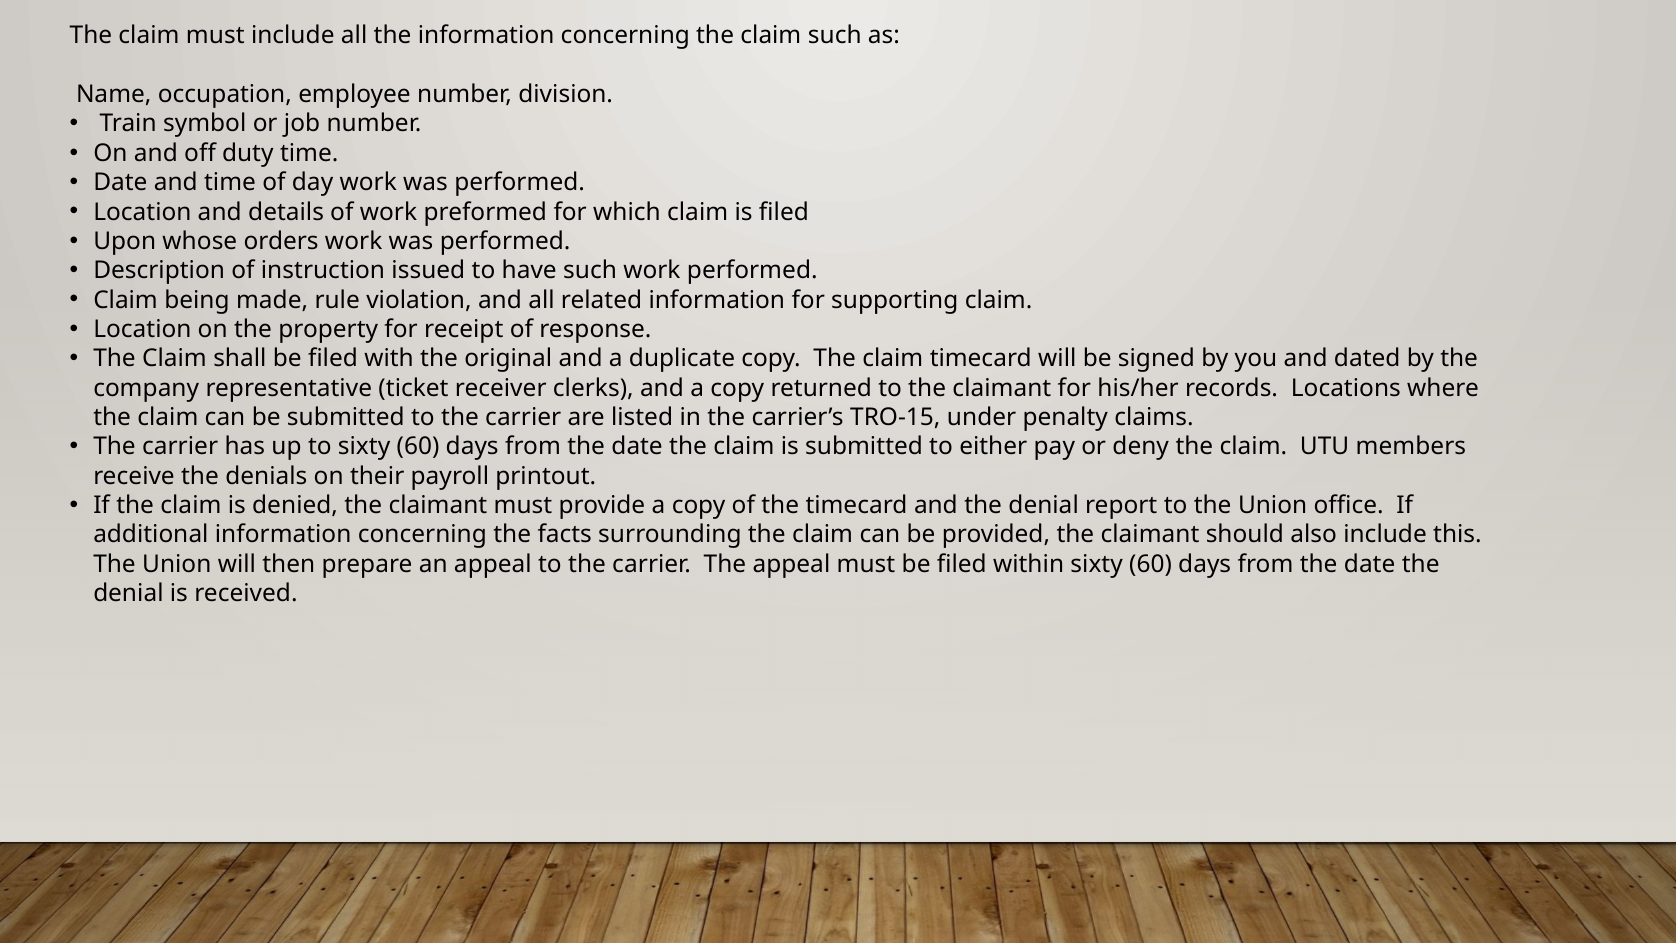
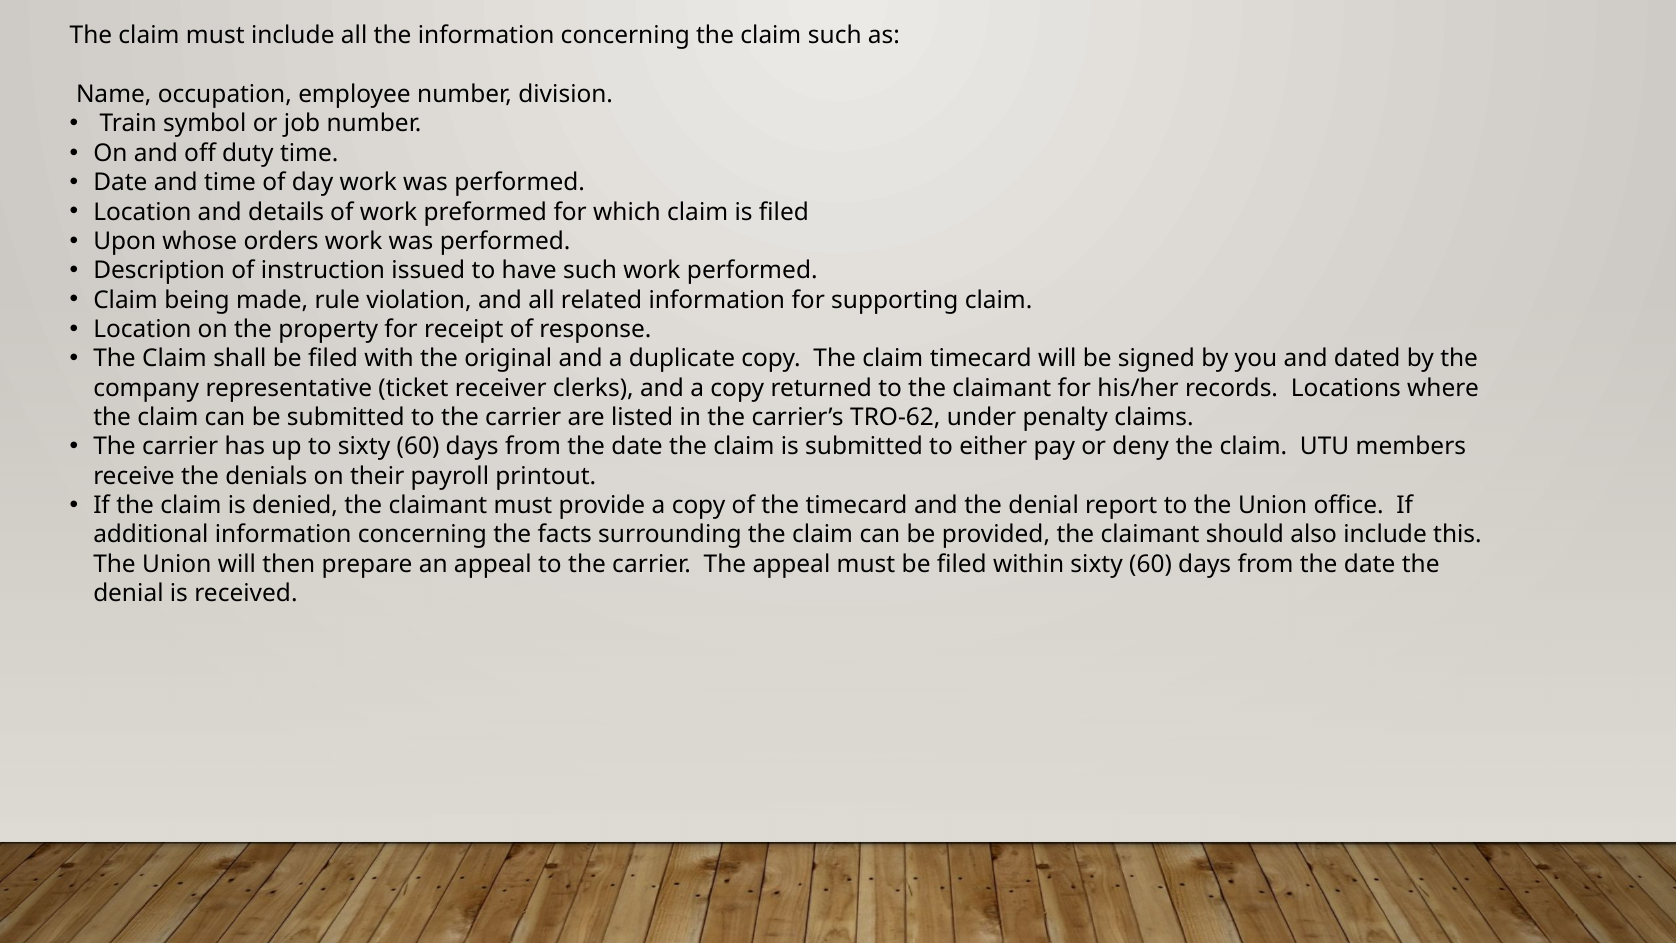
TRO-15: TRO-15 -> TRO-62 (895, 417)
